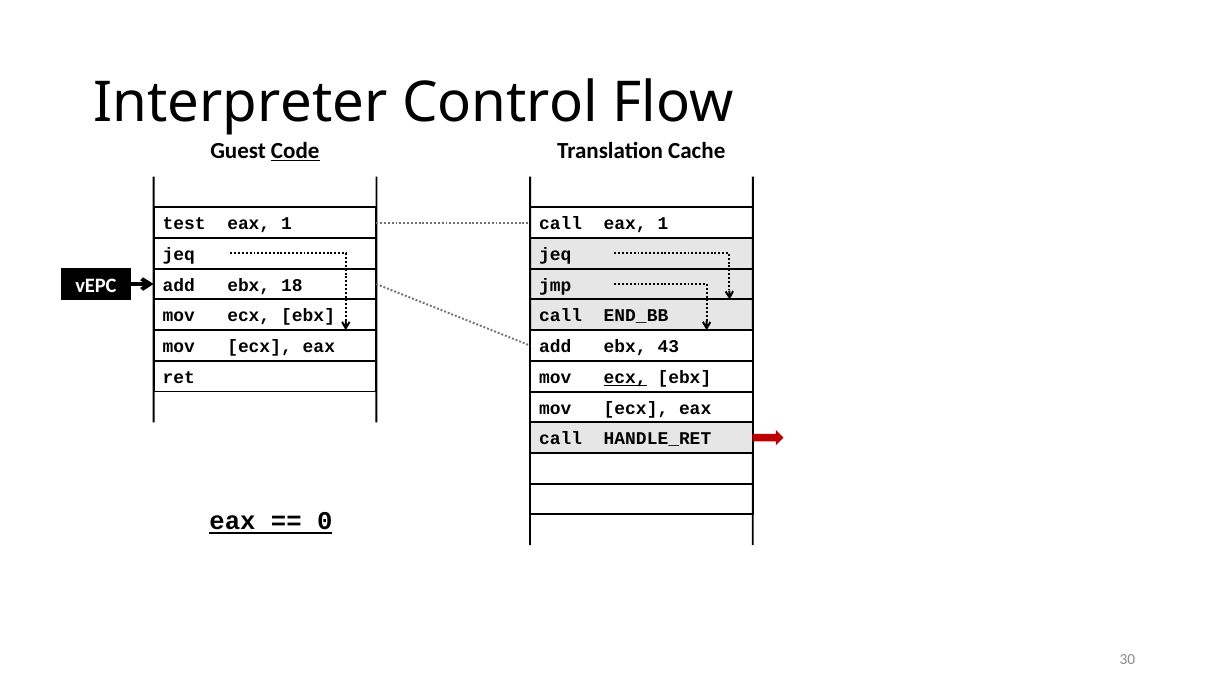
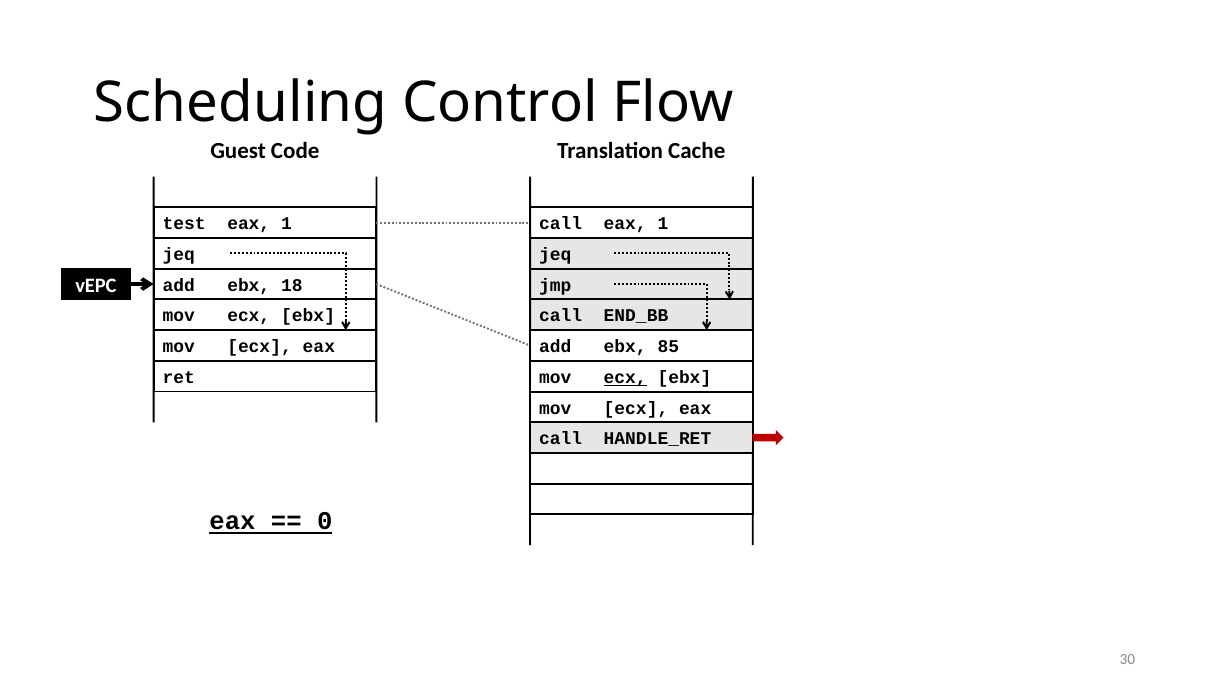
Interpreter: Interpreter -> Scheduling (241, 103)
Code underline: present -> none (295, 151)
43: 43 -> 85 (668, 347)
